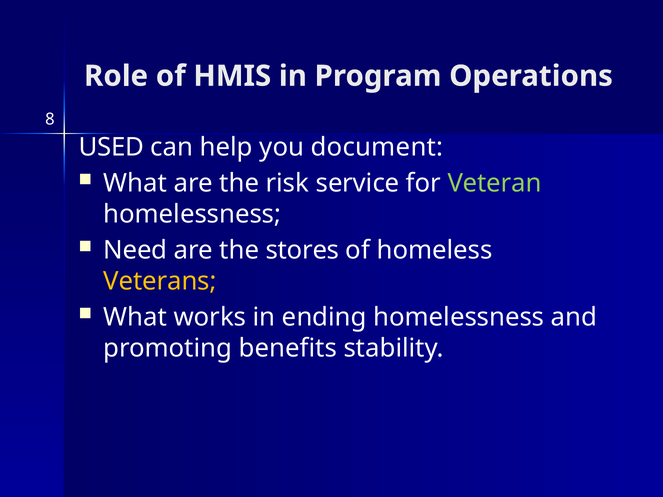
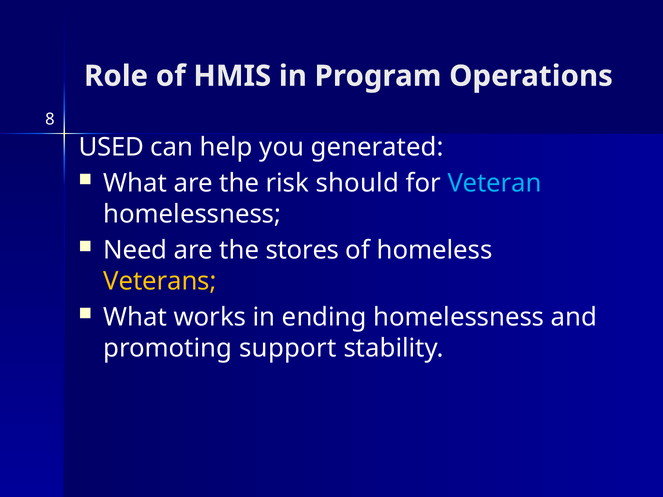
document: document -> generated (377, 147)
service: service -> should (357, 183)
Veteran colour: light green -> light blue (495, 183)
benefits: benefits -> support (288, 348)
